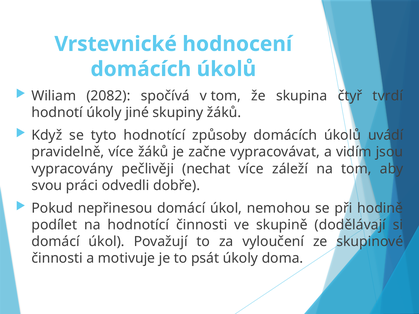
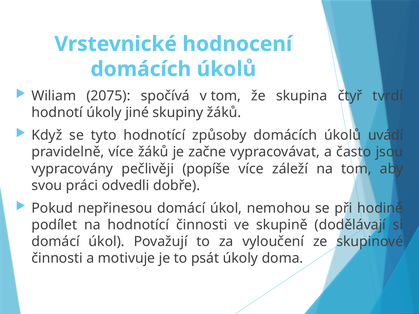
2082: 2082 -> 2075 (108, 96)
vidím: vidím -> často (354, 152)
nechat: nechat -> popíše (206, 169)
